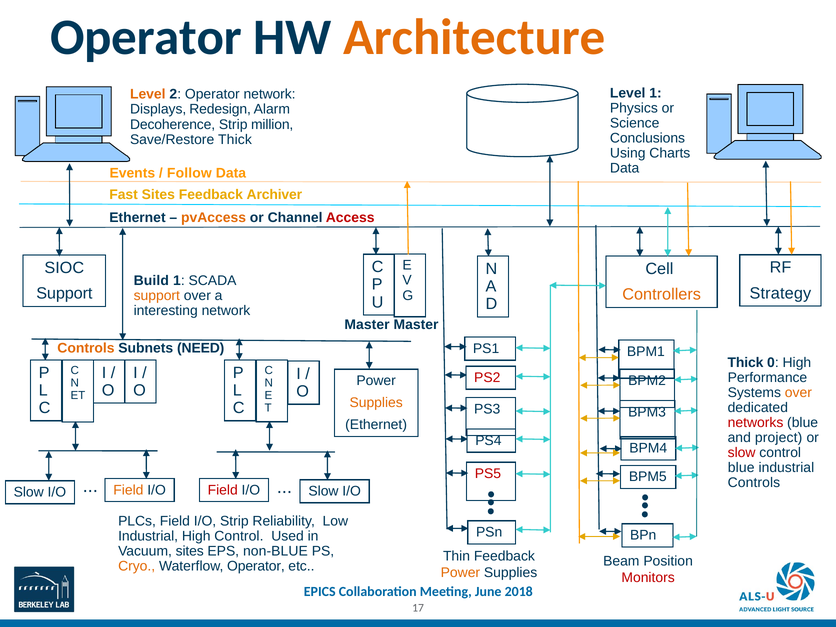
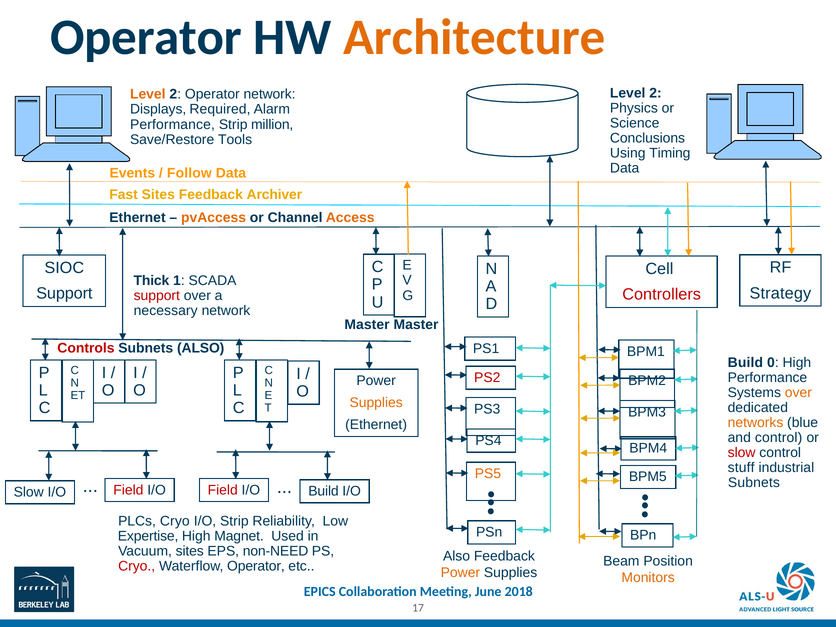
1: 1 -> 2 (656, 93)
Redesign: Redesign -> Required (220, 109)
Decoherence: Decoherence -> Performance (172, 124)
Save/Restore Thick: Thick -> Tools (235, 139)
Charts: Charts -> Timing (670, 153)
Access colour: red -> orange (350, 218)
Build: Build -> Thick (151, 281)
Controllers colour: orange -> red (662, 295)
support colour: orange -> red (157, 296)
interesting: interesting -> necessary (166, 311)
Controls colour: orange -> red (86, 348)
Subnets NEED: NEED -> ALSO (201, 348)
Thick: Thick -> Build (745, 362)
networks colour: red -> orange (756, 423)
and project: project -> control (779, 438)
blue: blue -> stuff (741, 468)
PS5 colour: red -> orange (488, 474)
Controls: Controls -> Subnets (754, 483)
I/O Slow: Slow -> Build (324, 491)
Field colour: orange -> red (128, 490)
PLCs Field: Field -> Cryo (175, 521)
Industrial: Industrial -> Expertise (148, 536)
High Control: Control -> Magnet (239, 536)
non-BLUE: non-BLUE -> non-NEED (276, 551)
Thin: Thin -> Also (457, 556)
Cryo colour: orange -> red (137, 566)
Monitors colour: red -> orange (648, 578)
